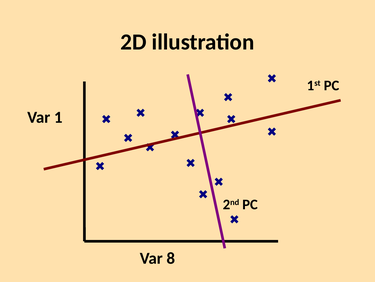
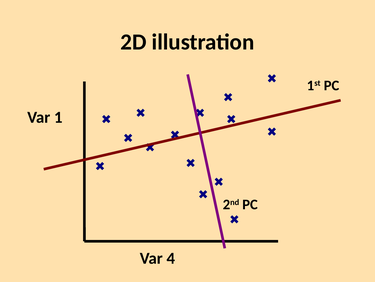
8: 8 -> 4 (171, 258)
